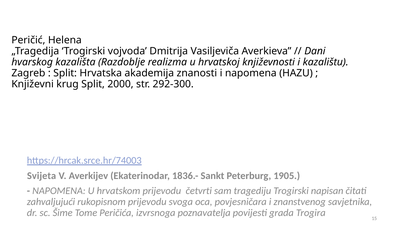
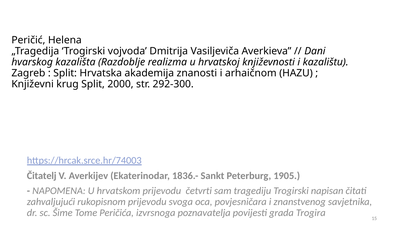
i napomena: napomena -> arhaičnom (251, 73)
Svijeta: Svijeta -> Čitatelj (42, 176)
